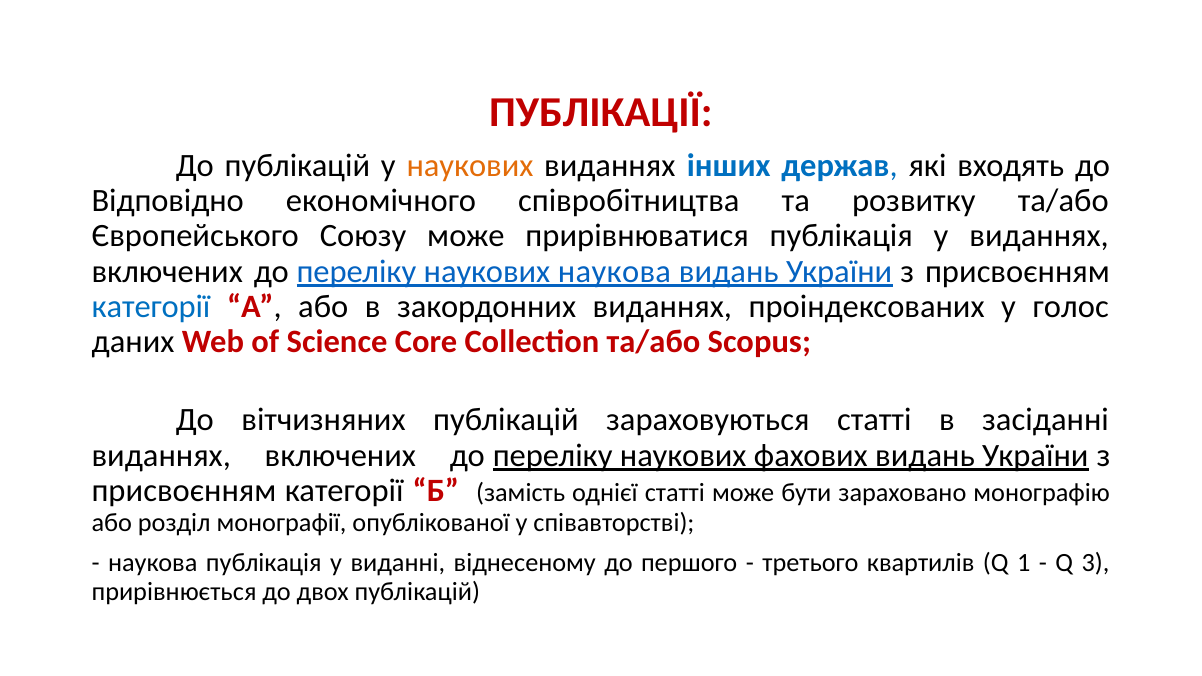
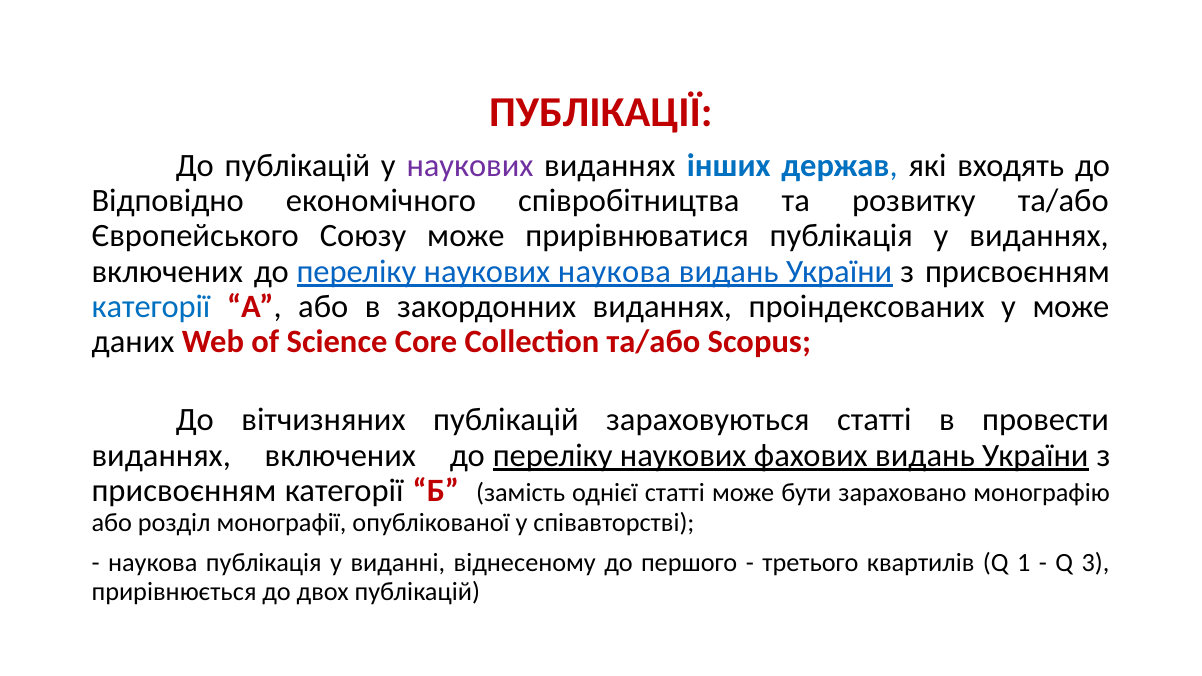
наукових colour: orange -> purple (470, 166)
у голос: голос -> може (1071, 307)
засіданні: засіданні -> провести (1046, 420)
